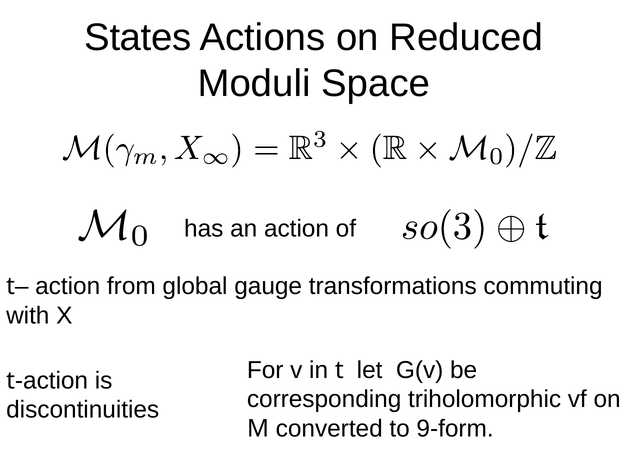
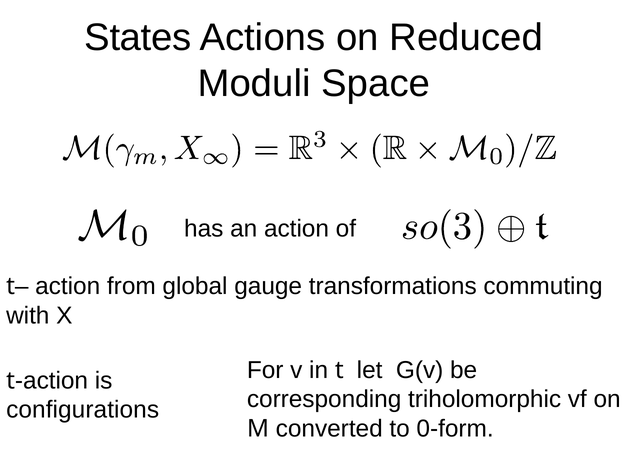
discontinuities: discontinuities -> configurations (83, 410)
9-form: 9-form -> 0-form (455, 429)
